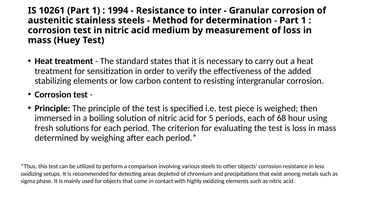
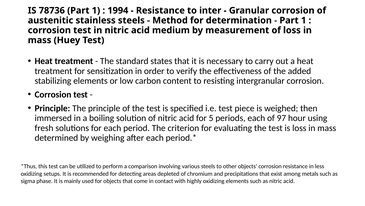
10261: 10261 -> 78736 (52, 10)
68: 68 -> 97 (281, 118)
